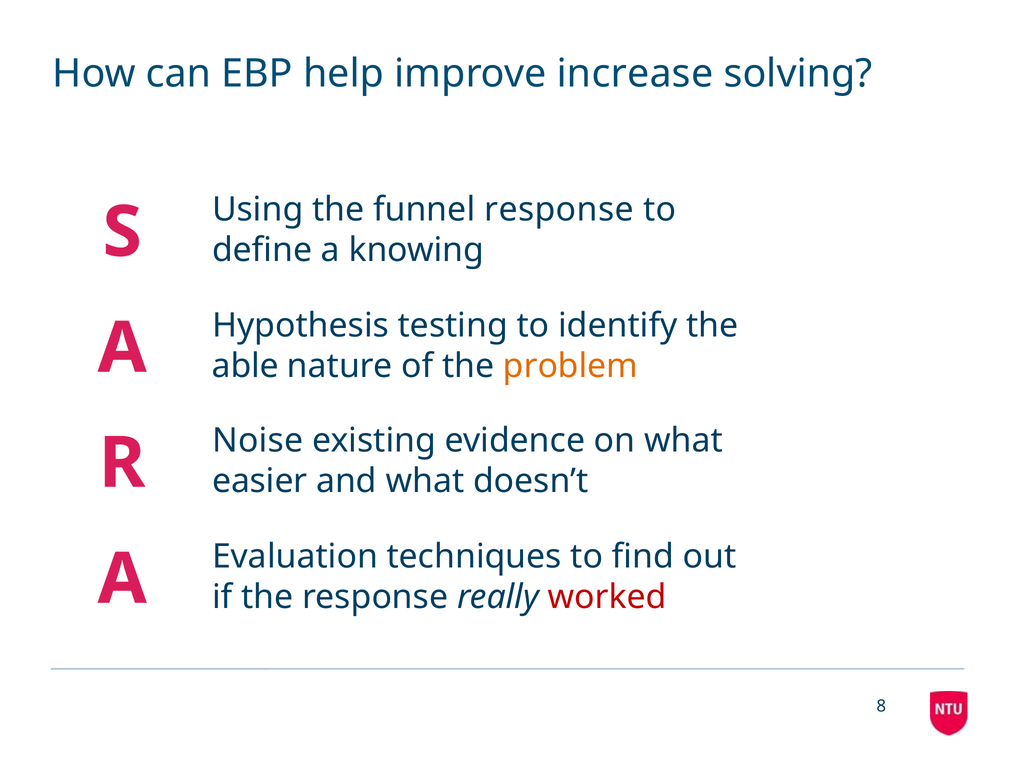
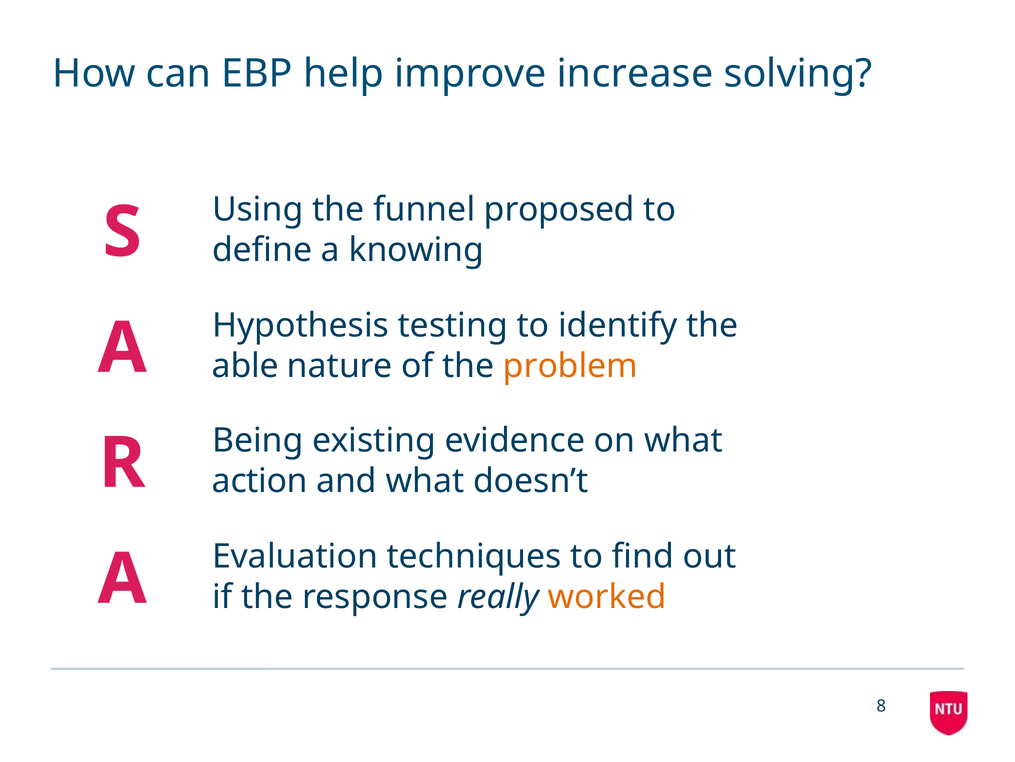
funnel response: response -> proposed (559, 209)
Noise: Noise -> Being (258, 440)
easier: easier -> action (260, 481)
worked colour: red -> orange (607, 596)
